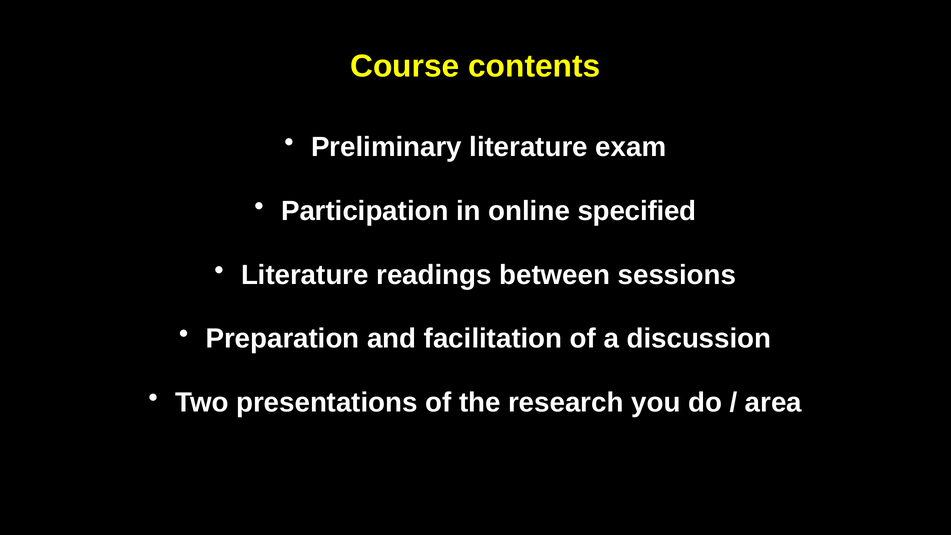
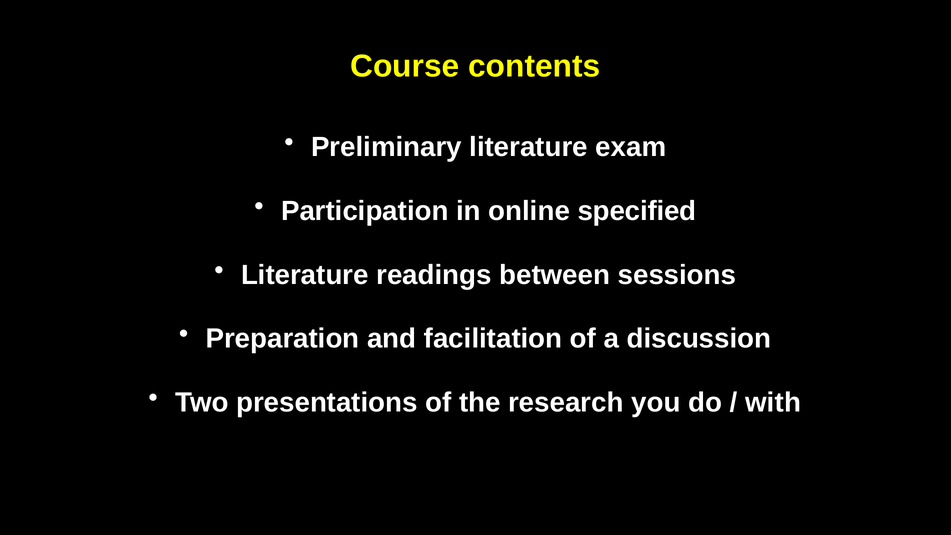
area: area -> with (773, 403)
